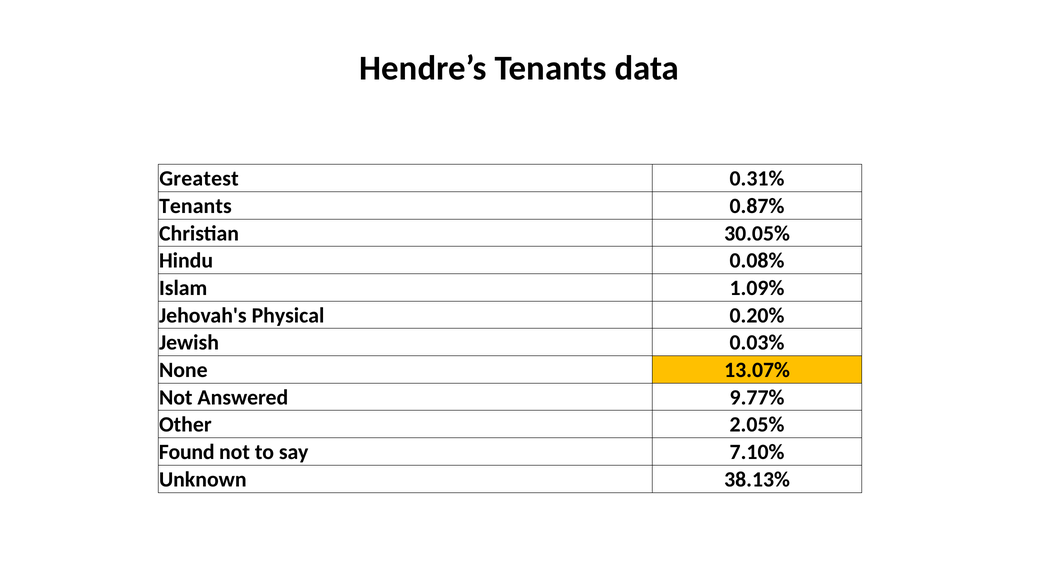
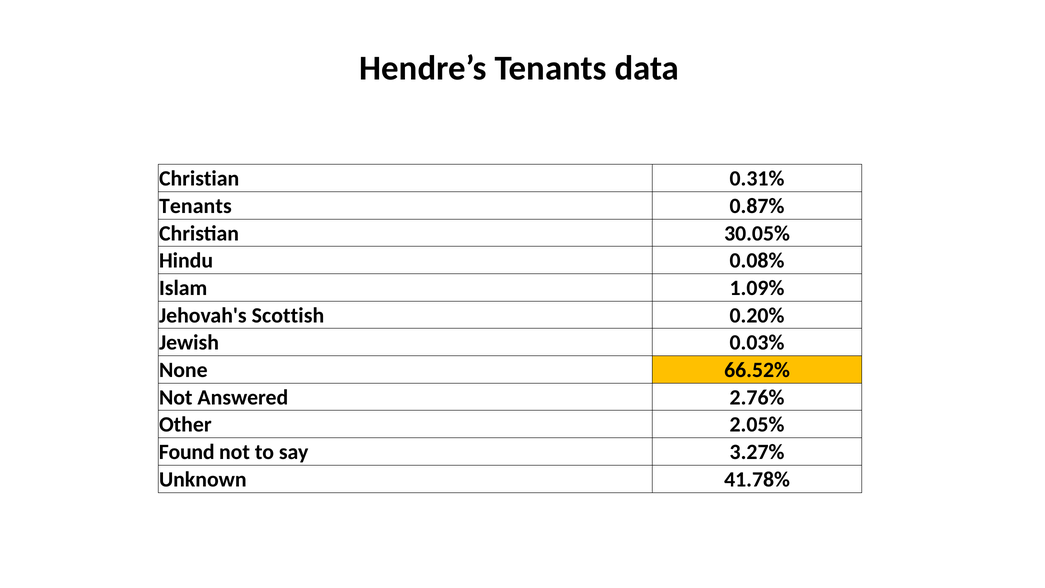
Greatest: Greatest -> Christian (199, 179)
Physical: Physical -> Scottish (288, 315)
13.07%: 13.07% -> 66.52% (757, 370)
9.77%: 9.77% -> 2.76% (757, 397)
7.10%: 7.10% -> 3.27% (757, 452)
38.13%: 38.13% -> 41.78% (757, 479)
